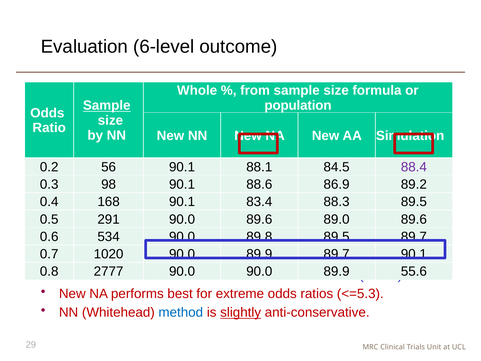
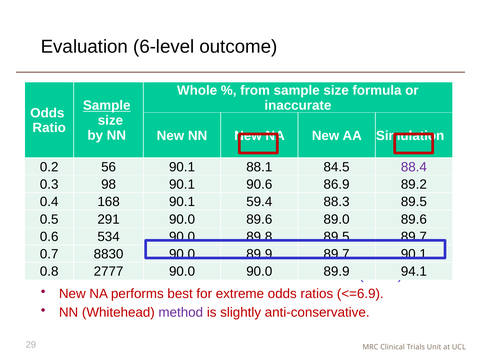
population: population -> inaccurate (298, 105)
88.6: 88.6 -> 90.6 (259, 184)
83.4: 83.4 -> 59.4 (259, 202)
1020: 1020 -> 8830 (109, 254)
55.6: 55.6 -> 94.1 (414, 271)
<=5.3: <=5.3 -> <=6.9 (360, 294)
method colour: blue -> purple (181, 312)
slightly underline: present -> none (241, 312)
